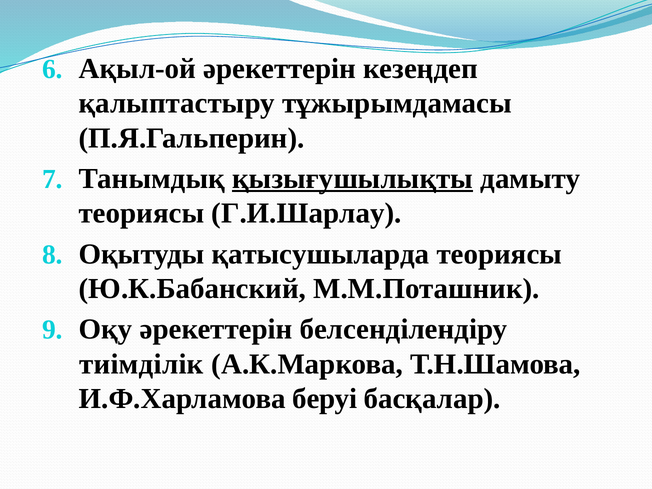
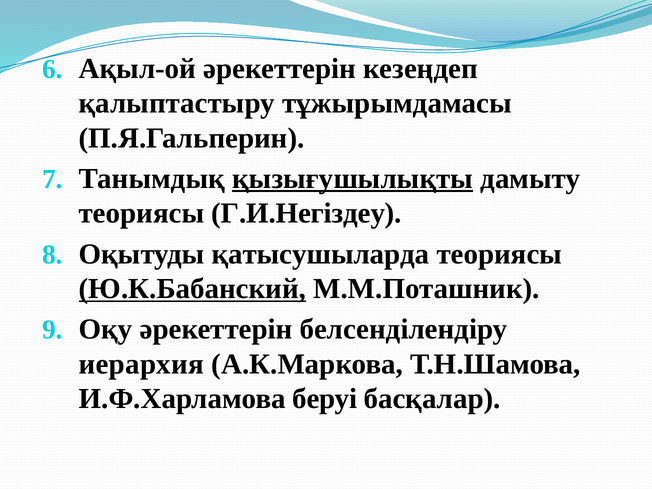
Г.И.Шарлау: Г.И.Шарлау -> Г.И.Негіздеу (307, 213)
Ю.К.Бабанский underline: none -> present (192, 289)
тиімділік: тиімділік -> иерархия (141, 364)
